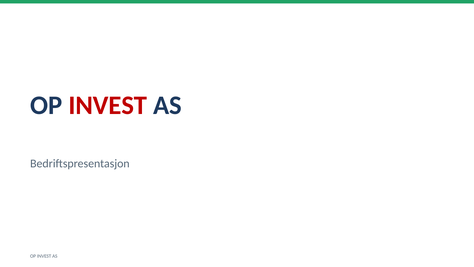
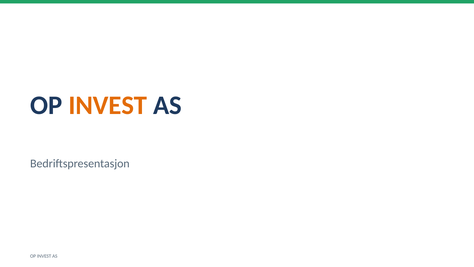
INVEST colour: red -> orange (108, 105)
